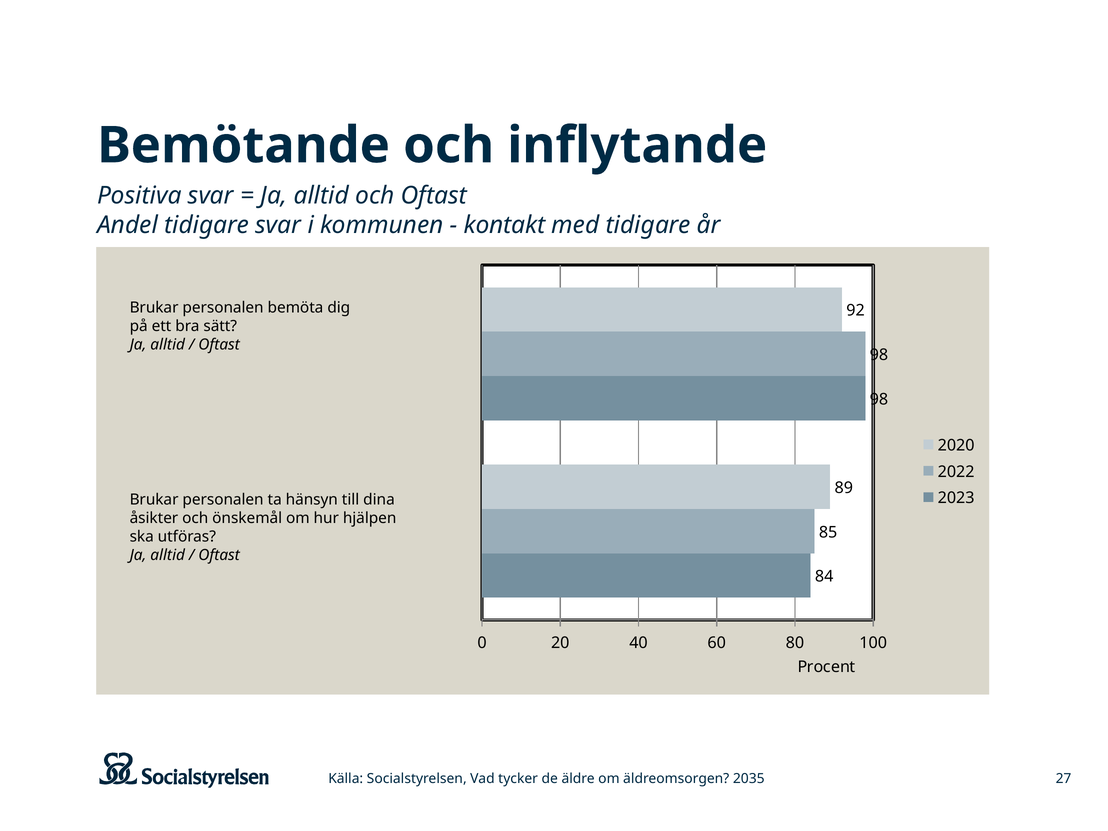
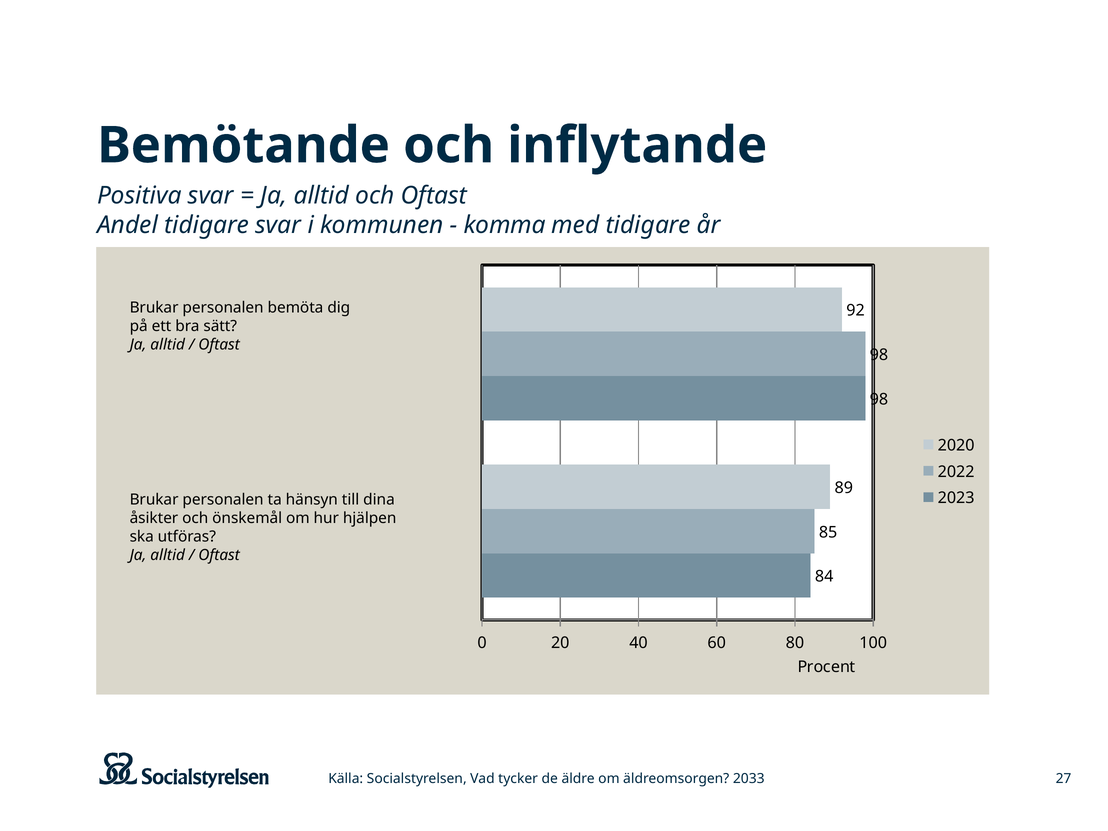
kontakt: kontakt -> komma (505, 225)
2035: 2035 -> 2033 (749, 779)
